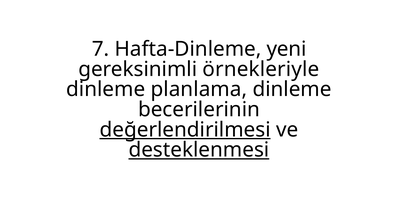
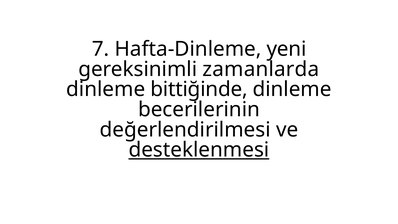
örnekleriyle: örnekleriyle -> zamanlarda (261, 69)
planlama: planlama -> bittiğinde (199, 89)
değerlendirilmesi underline: present -> none (185, 130)
